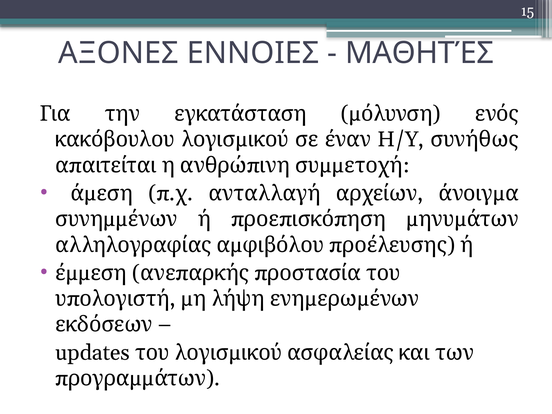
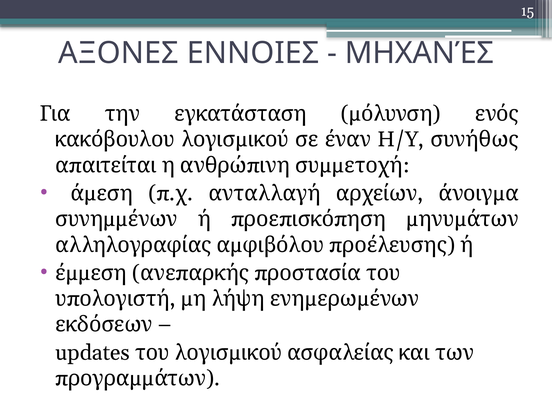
ΜΑΘΗΤΈΣ: ΜΑΘΗΤΈΣ -> ΜΗΧΑΝΈΣ (420, 53)
